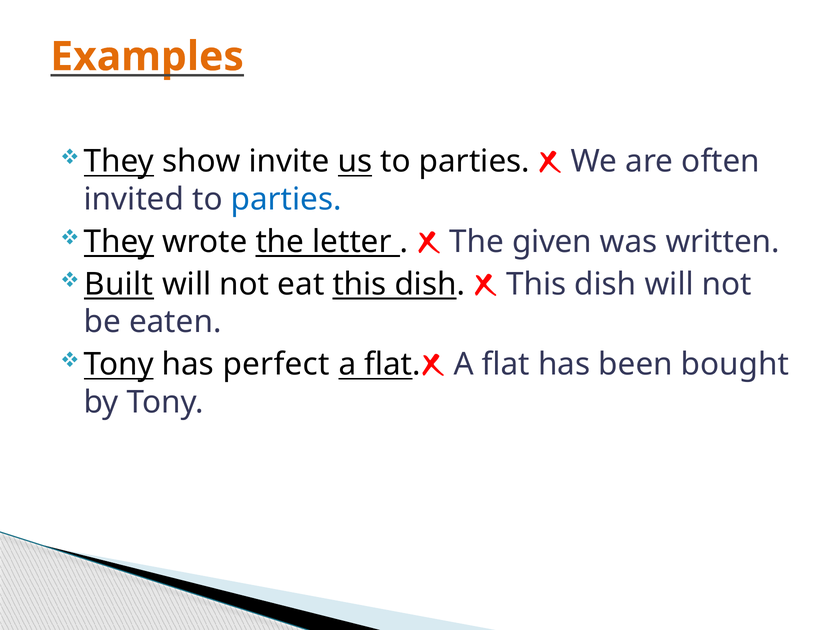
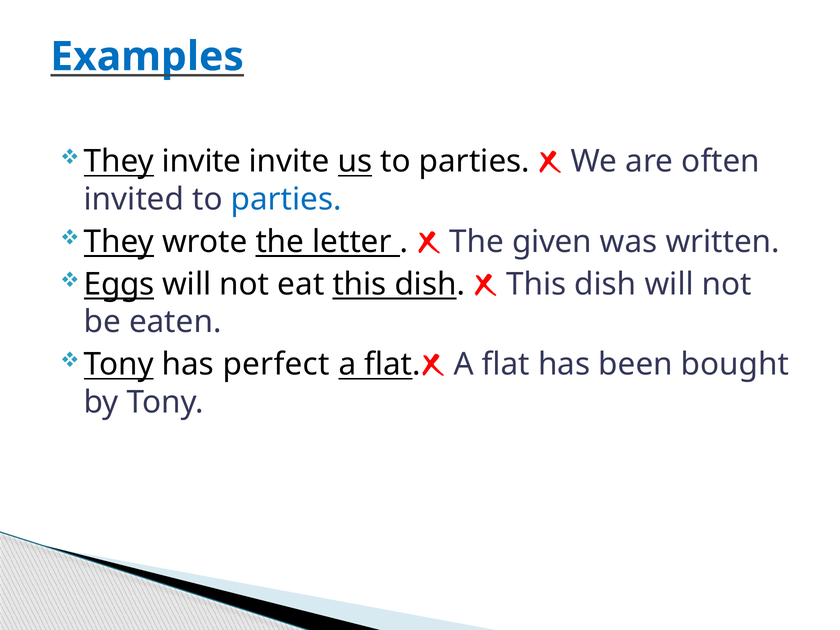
Examples colour: orange -> blue (147, 57)
They show: show -> invite (202, 161)
Built: Built -> Eggs (119, 284)
